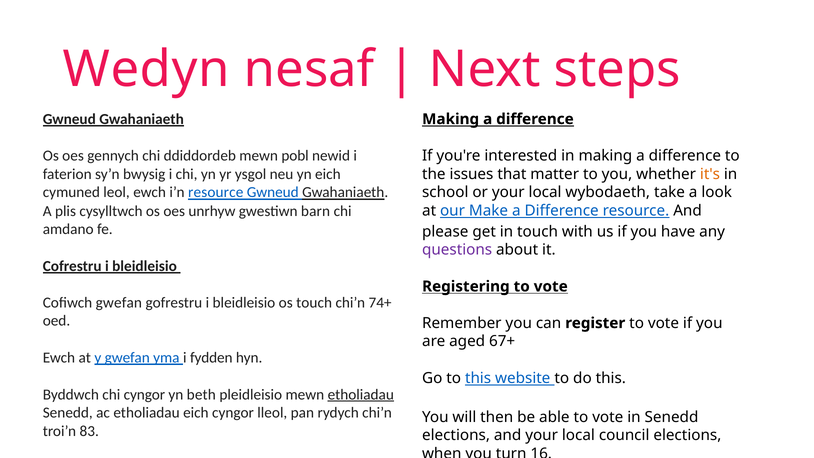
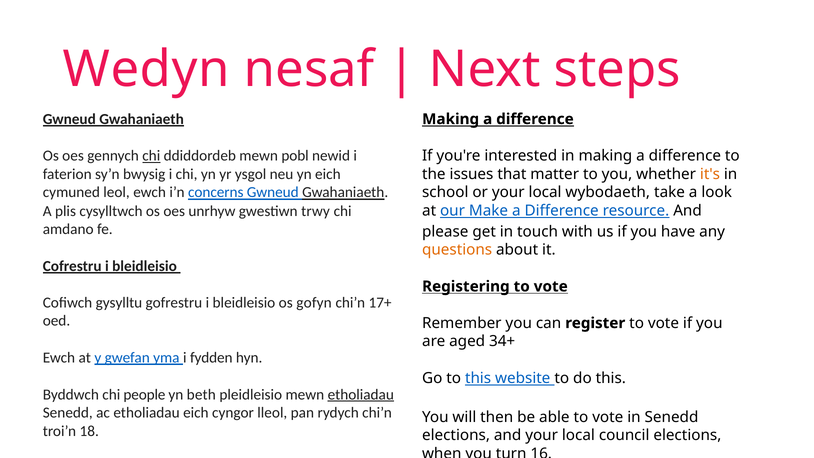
chi underline: none -> present (151, 156)
i’n resource: resource -> concerns (216, 192)
barn: barn -> trwy (316, 211)
questions colour: purple -> orange (457, 250)
Cofiwch gwefan: gwefan -> gysylltu (119, 303)
os touch: touch -> gofyn (314, 303)
74+: 74+ -> 17+ (380, 303)
67+: 67+ -> 34+ (502, 341)
chi cyngor: cyngor -> people (144, 394)
83: 83 -> 18 (89, 431)
